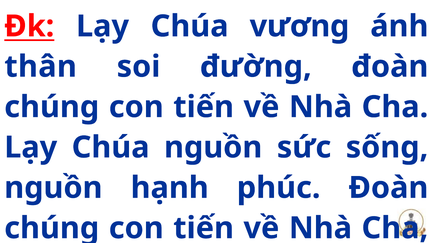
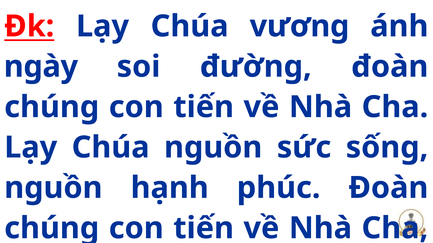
thân: thân -> ngày (41, 67)
